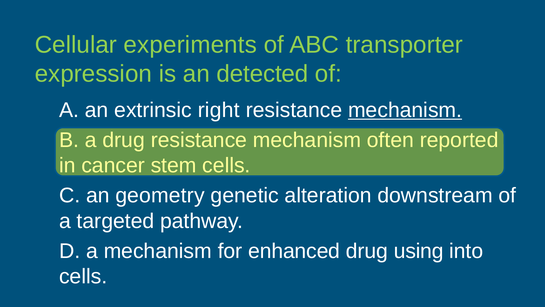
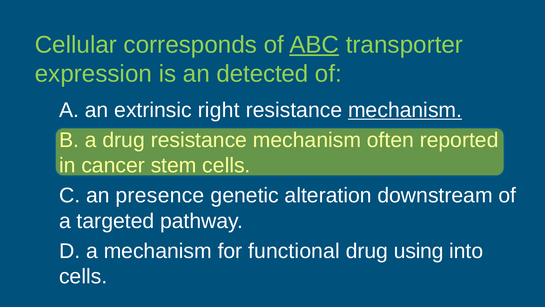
experiments: experiments -> corresponds (190, 45)
ABC underline: none -> present (314, 45)
geometry: geometry -> presence (160, 195)
enhanced: enhanced -> functional (294, 251)
